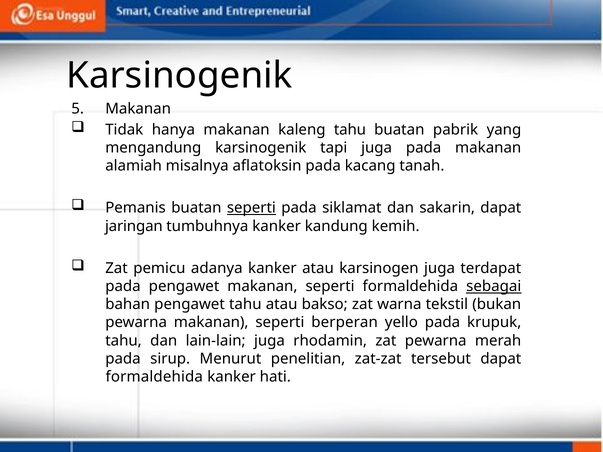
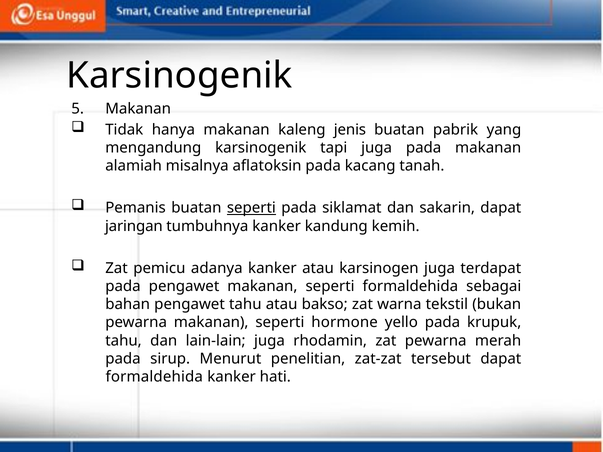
kaleng tahu: tahu -> jenis (350, 130)
sebagai underline: present -> none (494, 286)
berperan: berperan -> hormone (345, 323)
